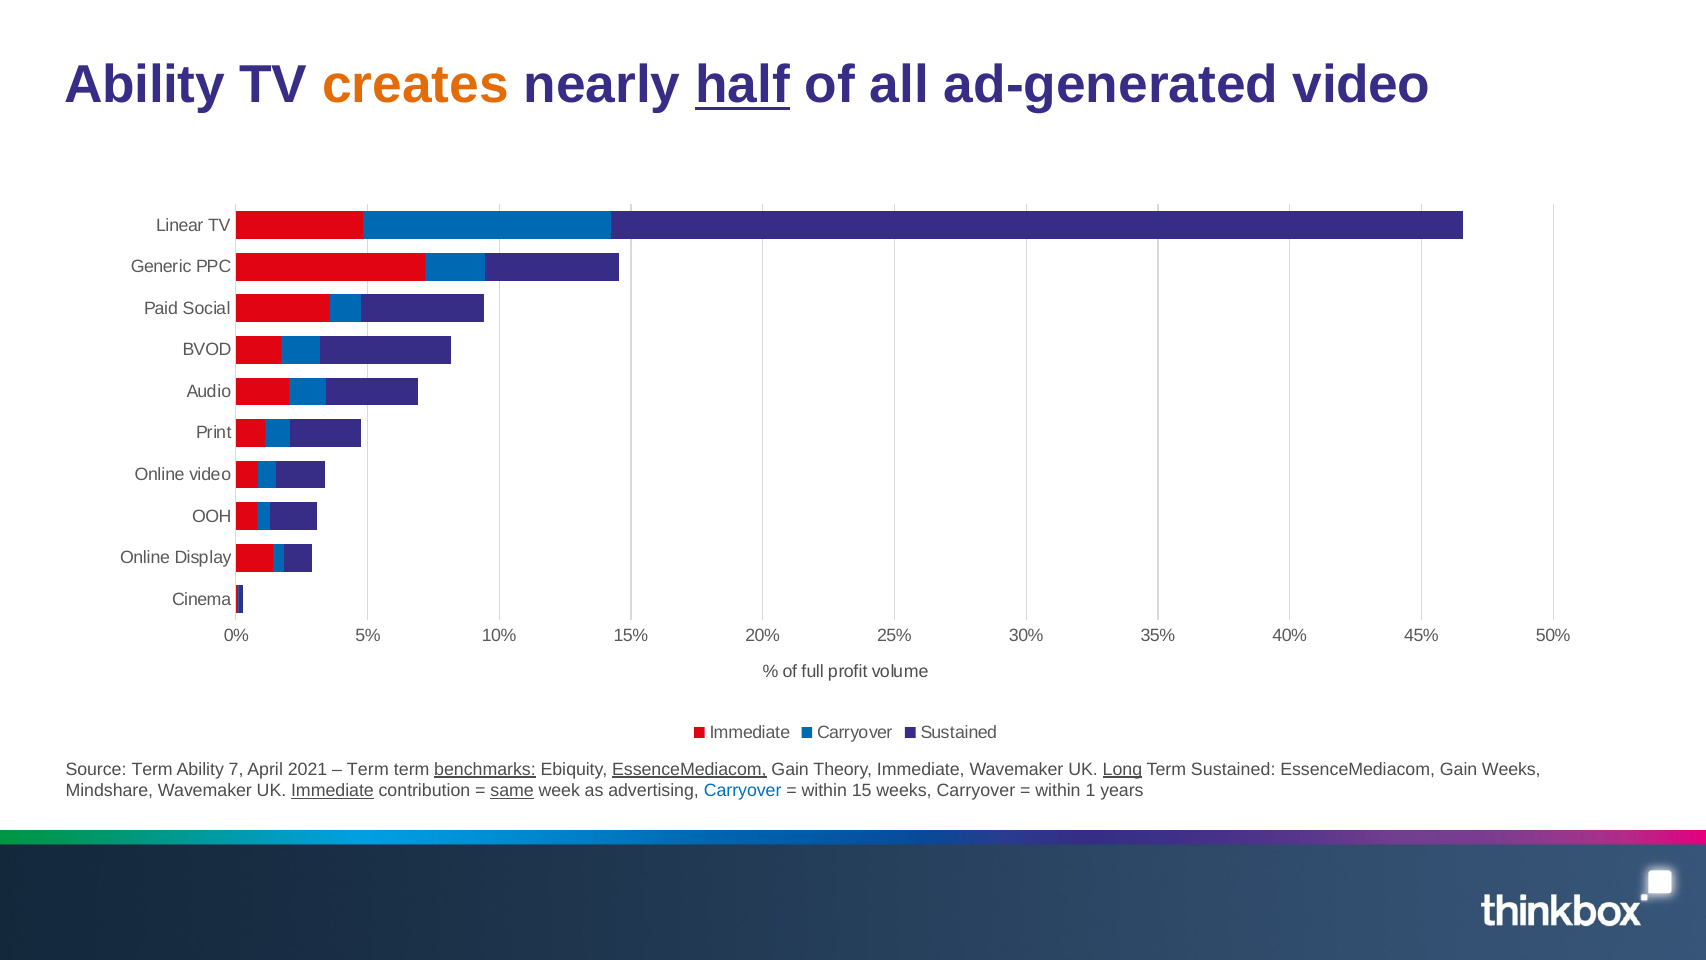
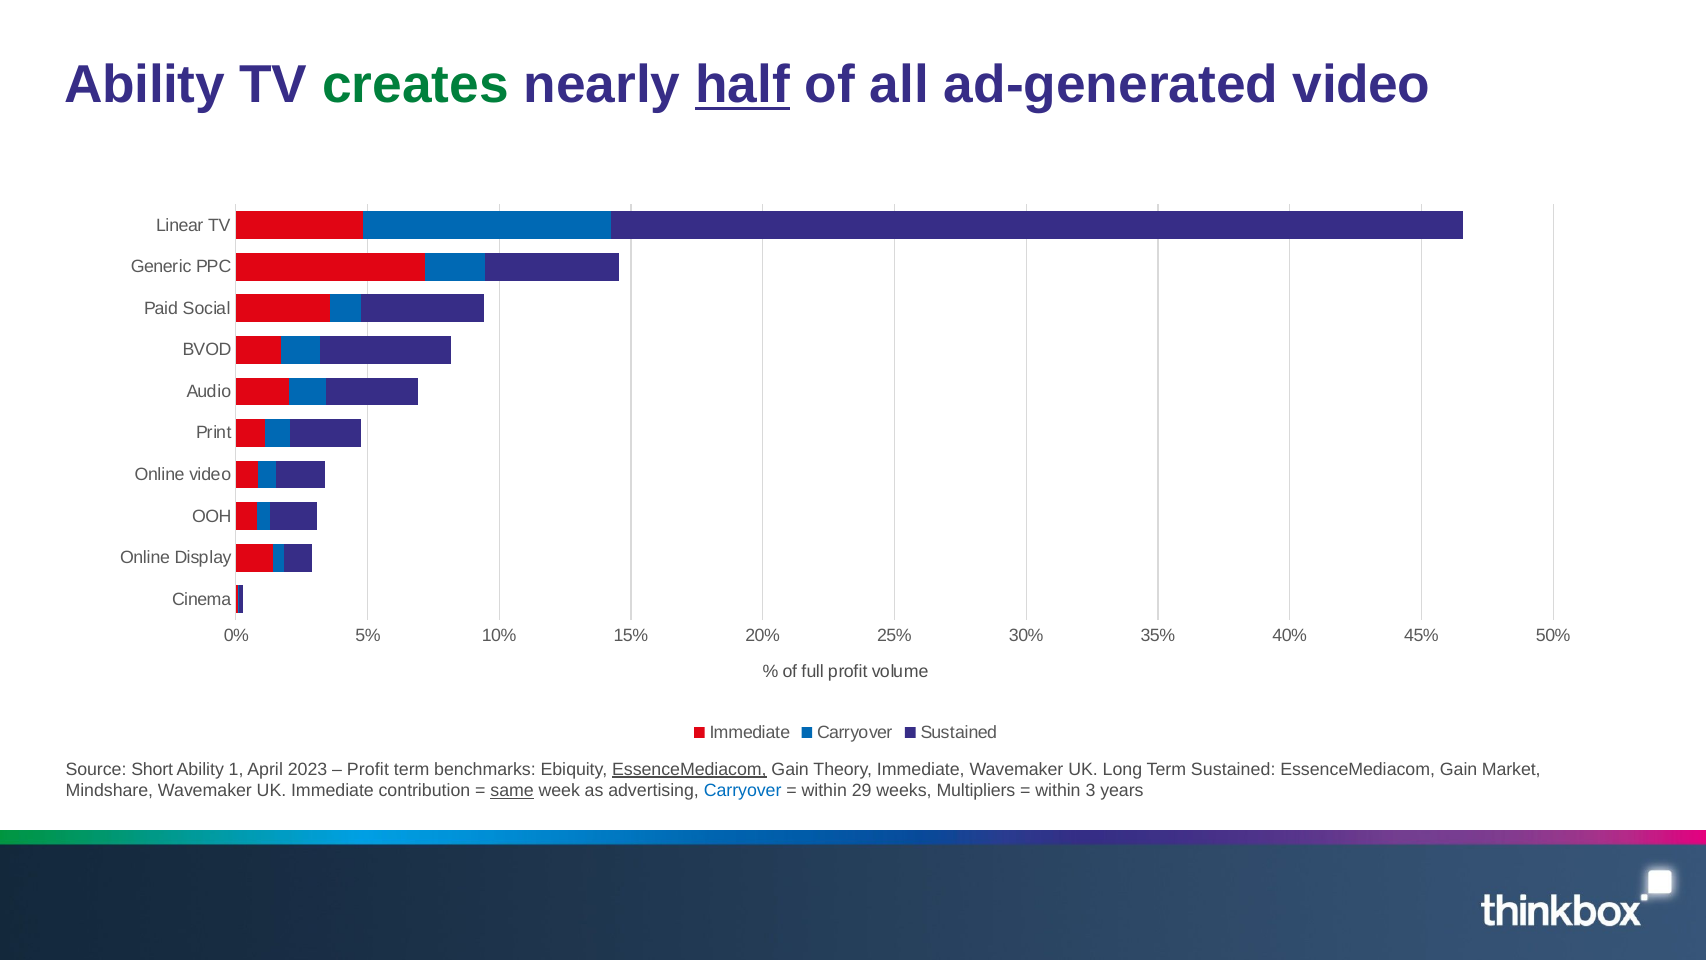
creates colour: orange -> green (415, 85)
Source Term: Term -> Short (152, 769)
7: 7 -> 1 (236, 769)
2021: 2021 -> 2023 (308, 769)
Term: Term -> Profit (368, 769)
benchmarks underline: present -> none (485, 769)
Long underline: present -> none (1122, 769)
Gain Weeks: Weeks -> Market (1511, 769)
Immediate underline: present -> none (332, 790)
15: 15 -> 29 (862, 790)
weeks Carryover: Carryover -> Multipliers (976, 790)
1: 1 -> 3 (1091, 790)
